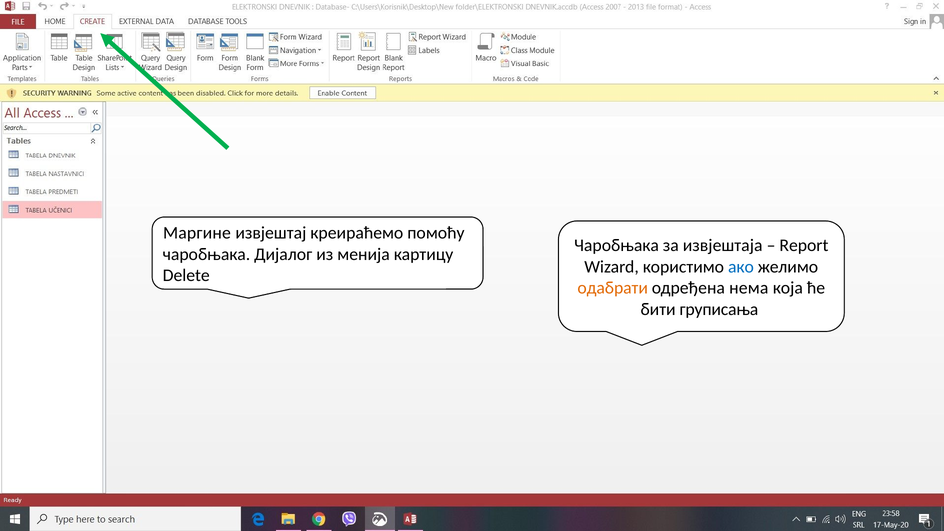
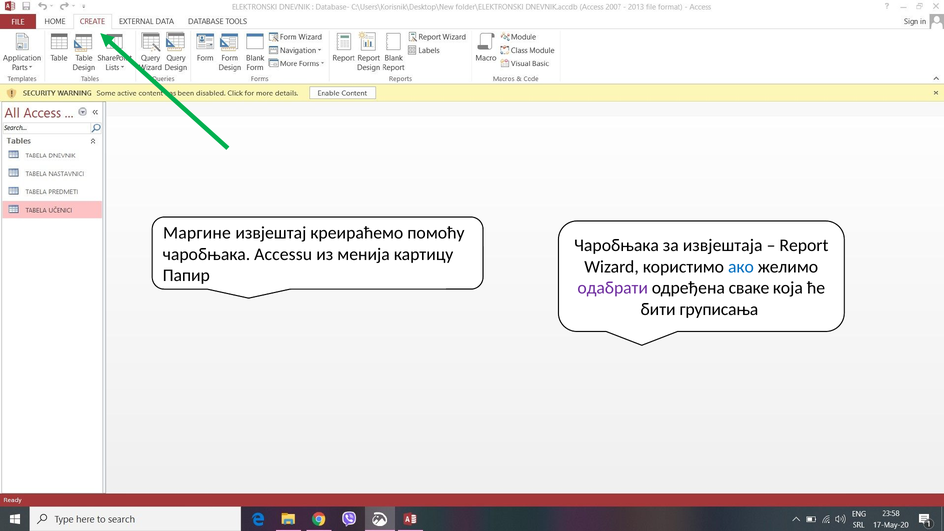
Дијалог: Дијалог -> Accessu (283, 254)
Delete: Delete -> Папир (186, 276)
одабрати colour: orange -> purple (613, 288)
нема: нема -> сваке (749, 288)
